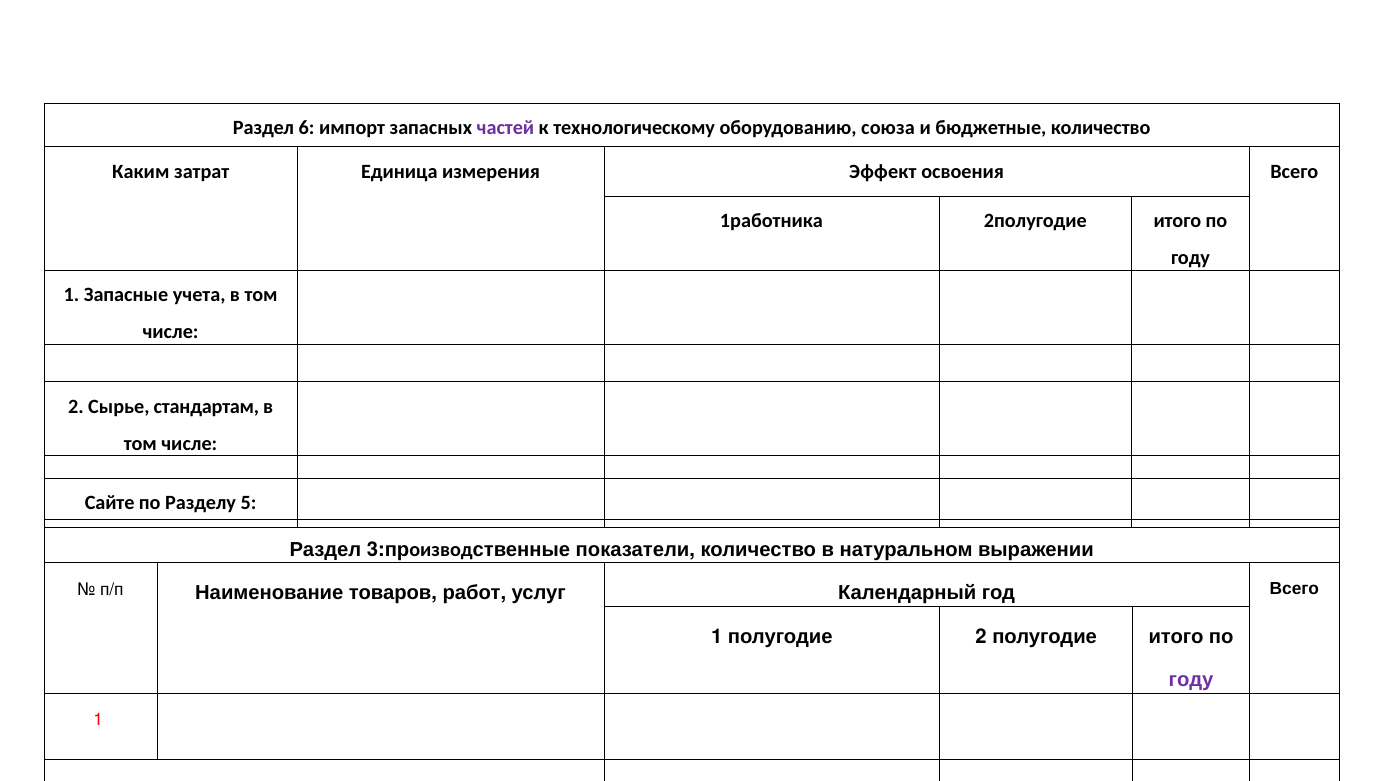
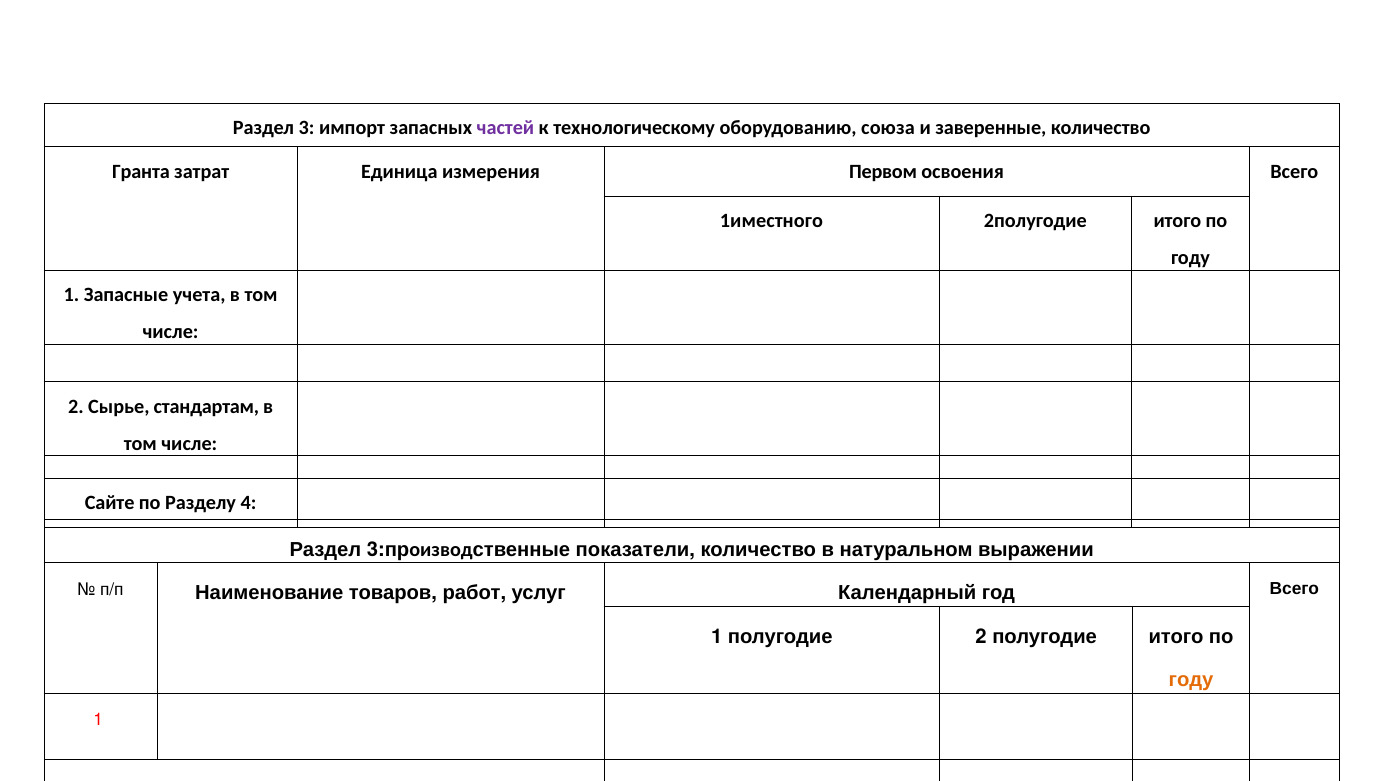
Раздел 6: 6 -> 3 (307, 128)
бюджетные: бюджетные -> заверенные (991, 128)
Каким: Каким -> Гранта (141, 172)
Эффект: Эффект -> Первом (883, 172)
1работника: 1работника -> 1иместного (771, 221)
5: 5 -> 4 (249, 503)
году colour: purple -> orange (1191, 680)
